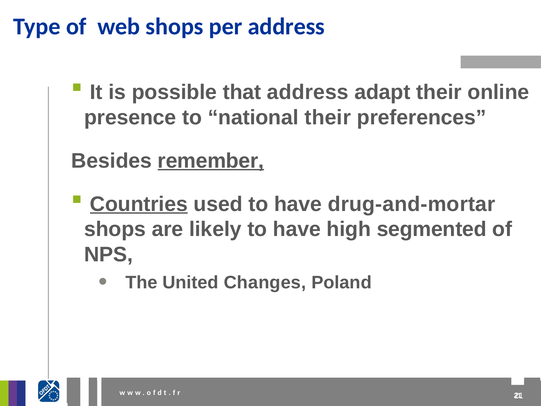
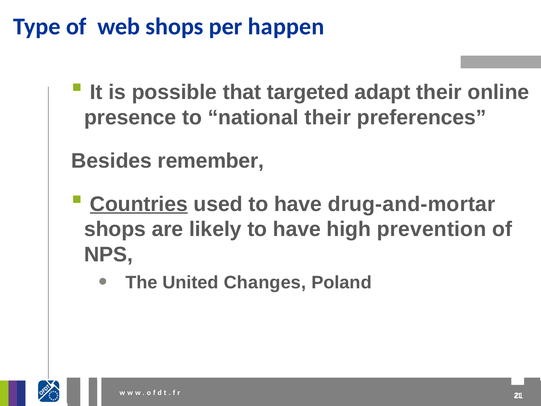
per address: address -> happen (286, 26)
that address: address -> targeted (308, 92)
remember underline: present -> none (211, 161)
segmented: segmented -> prevention (431, 229)
